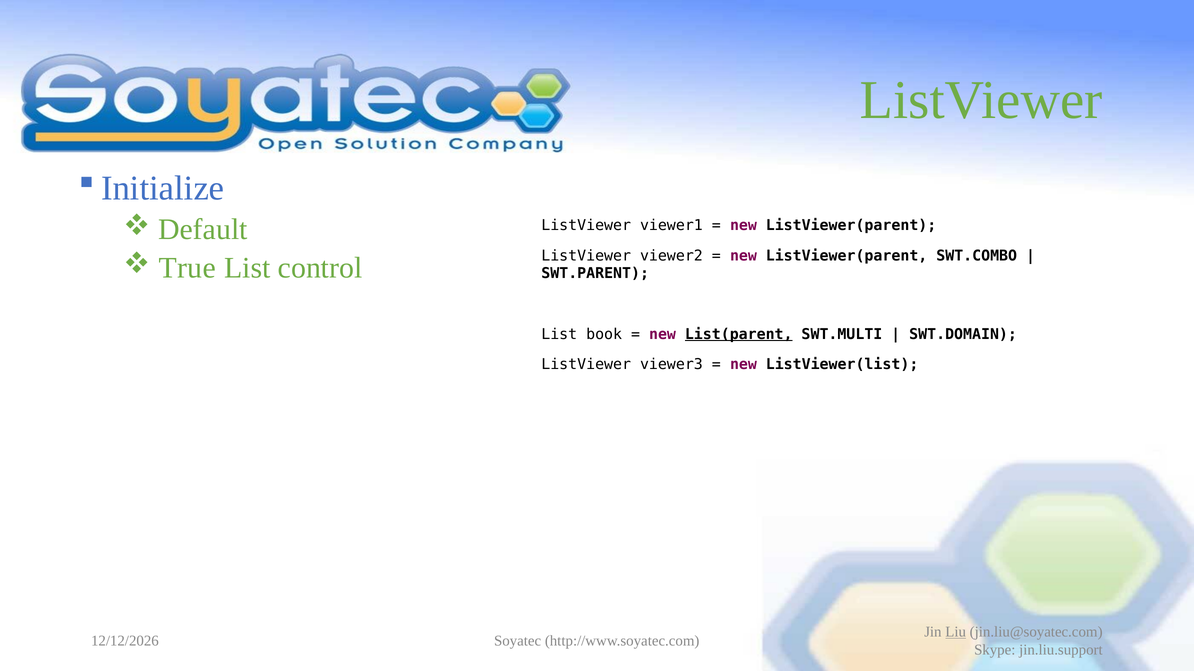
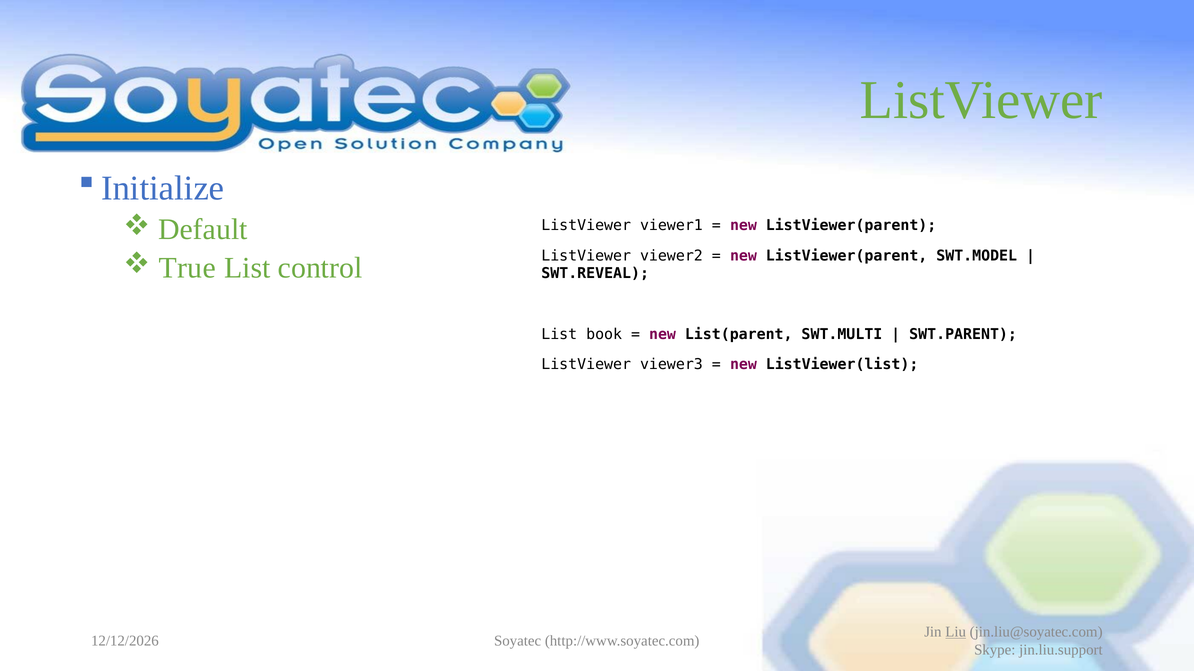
SWT.COMBO: SWT.COMBO -> SWT.MODEL (977, 256)
SWT.PARENT: SWT.PARENT -> SWT.REVEAL (595, 274)
List(parent underline: present -> none (739, 335)
SWT.DOMAIN: SWT.DOMAIN -> SWT.PARENT (963, 335)
